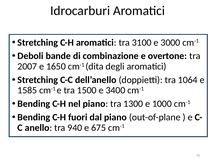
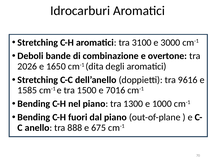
2007: 2007 -> 2026 (27, 66)
1064: 1064 -> 9616 (188, 80)
3400: 3400 -> 7016 (115, 90)
940: 940 -> 888 (75, 127)
